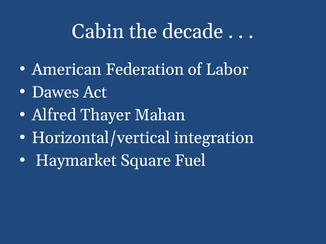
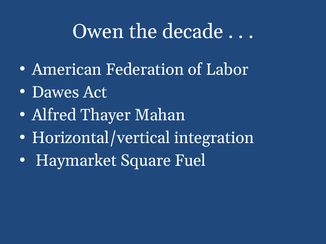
Cabin: Cabin -> Owen (98, 32)
